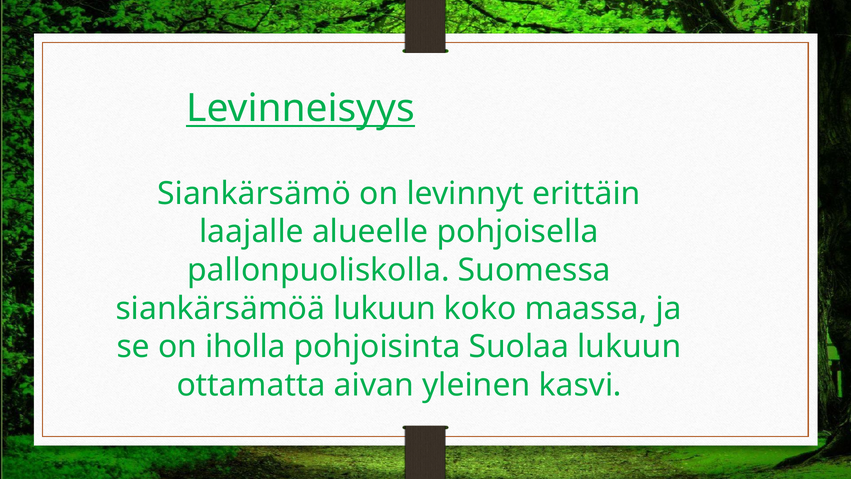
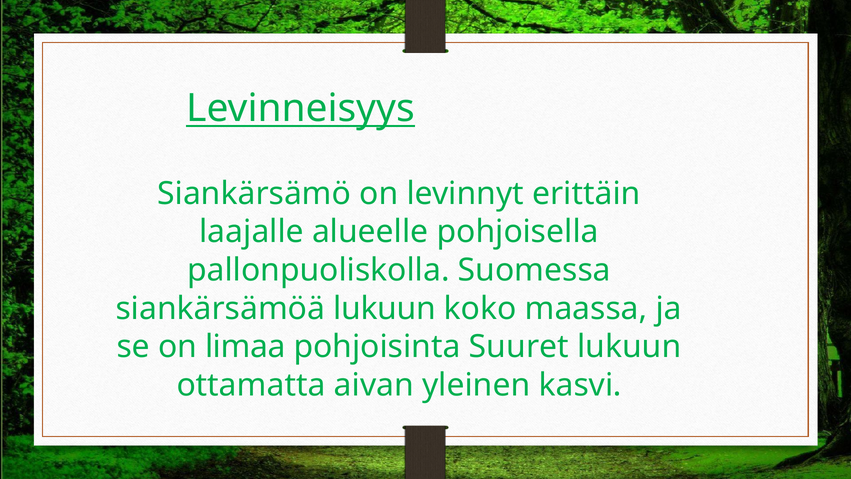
iholla: iholla -> limaa (245, 347)
Suolaa: Suolaa -> Suuret (519, 347)
